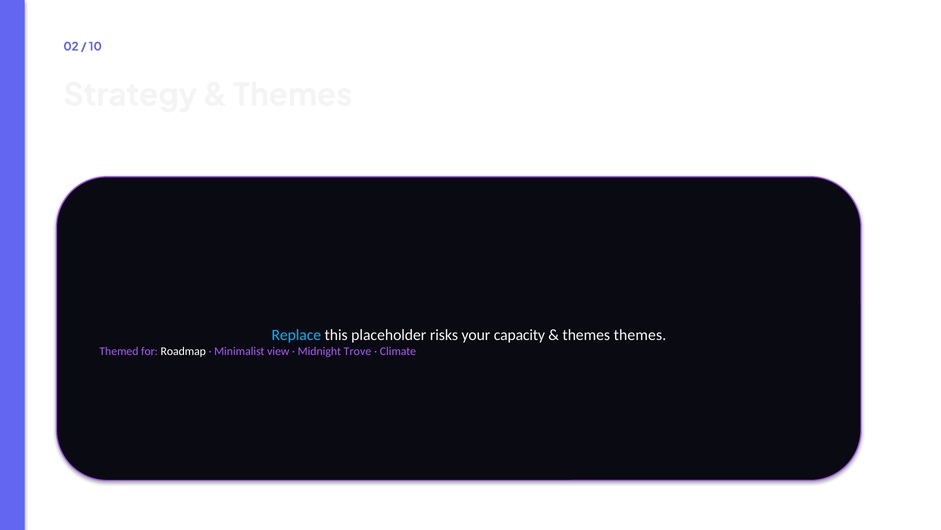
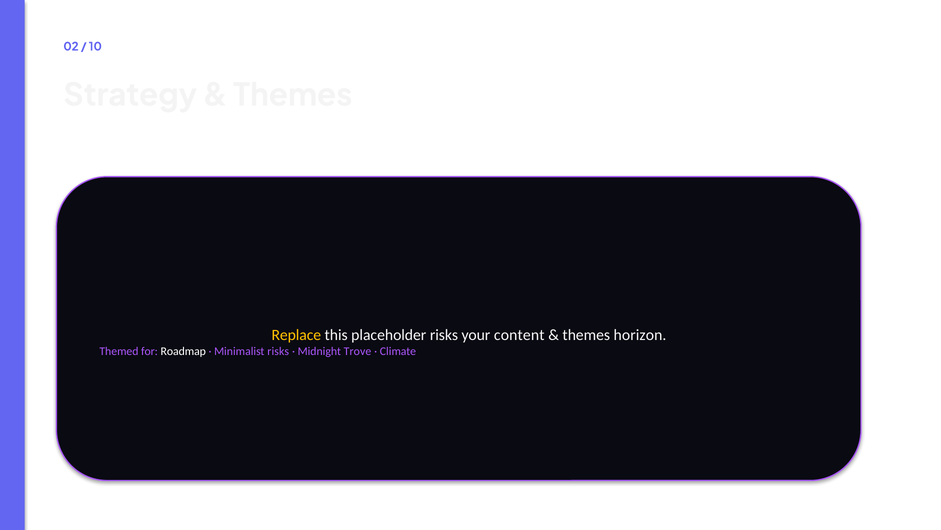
Replace colour: light blue -> yellow (296, 335)
capacity: capacity -> content (519, 335)
themes themes: themes -> horizon (640, 335)
Minimalist view: view -> risks (278, 351)
